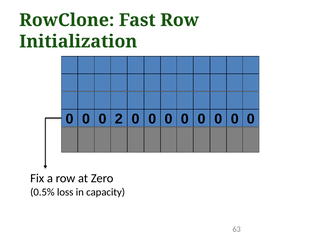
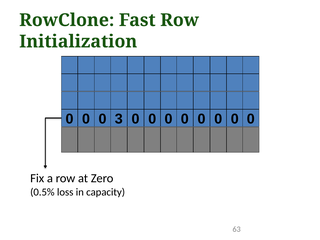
2: 2 -> 3 (119, 119)
